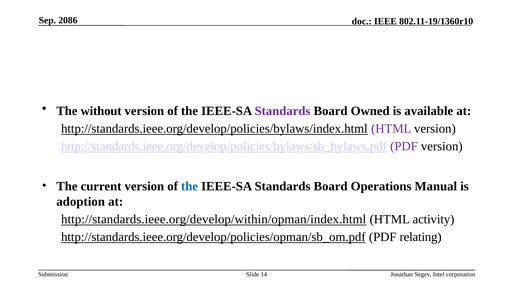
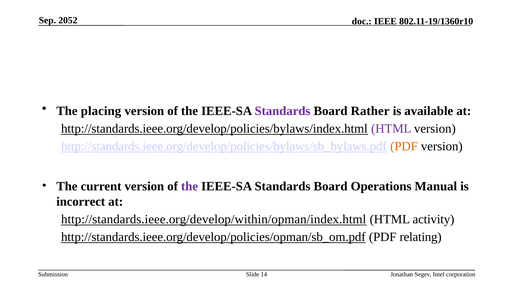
2086: 2086 -> 2052 (68, 20)
without: without -> placing (101, 111)
Owned: Owned -> Rather (370, 111)
PDF colour: purple -> orange (404, 147)
the colour: blue -> purple (190, 186)
adoption: adoption -> incorrect (81, 202)
